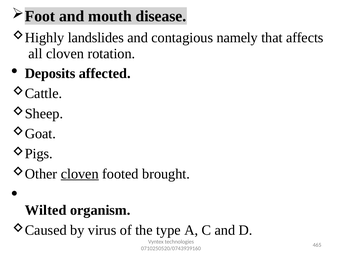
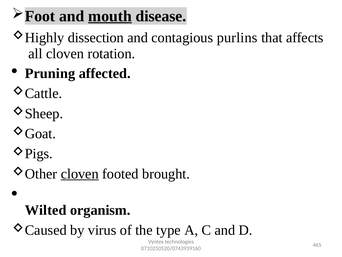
mouth underline: none -> present (110, 16)
landslides: landslides -> dissection (96, 38)
namely: namely -> purlins (237, 38)
Deposits: Deposits -> Pruning (50, 73)
